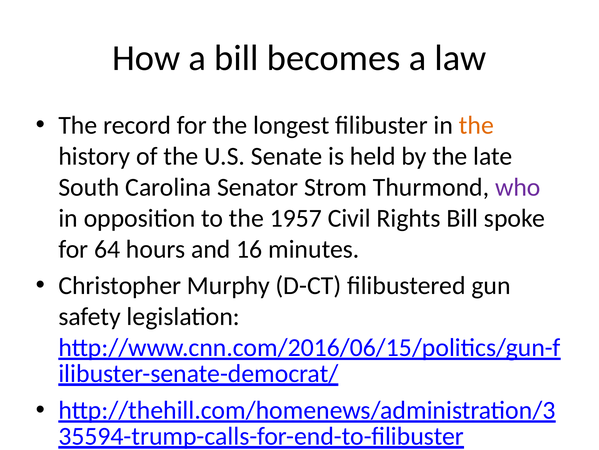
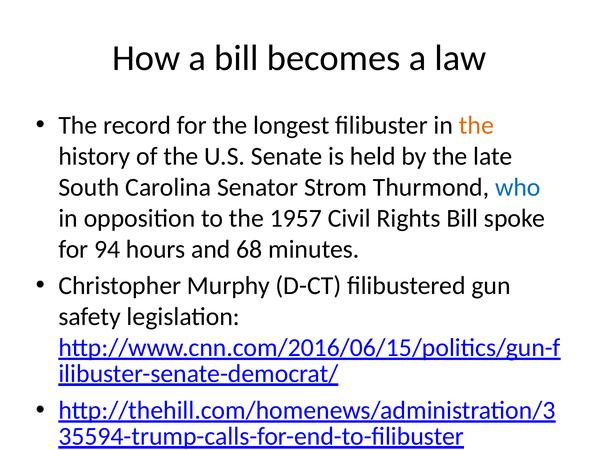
who colour: purple -> blue (518, 187)
64: 64 -> 94 (107, 249)
16: 16 -> 68 (249, 249)
